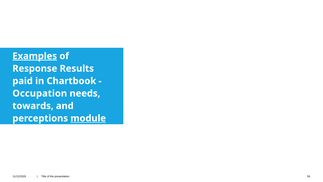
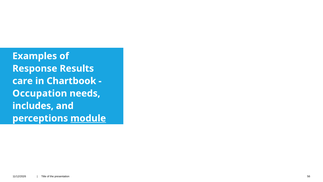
Examples underline: present -> none (35, 56)
paid: paid -> care (23, 81)
towards: towards -> includes (33, 106)
